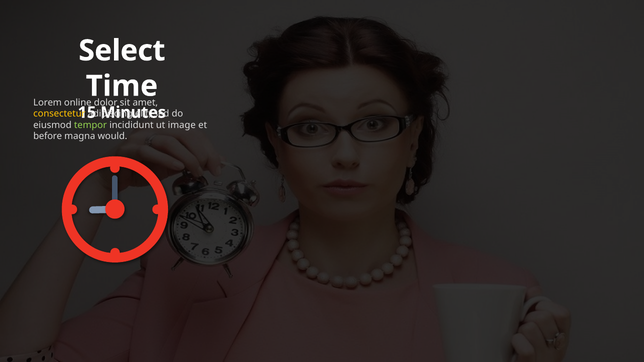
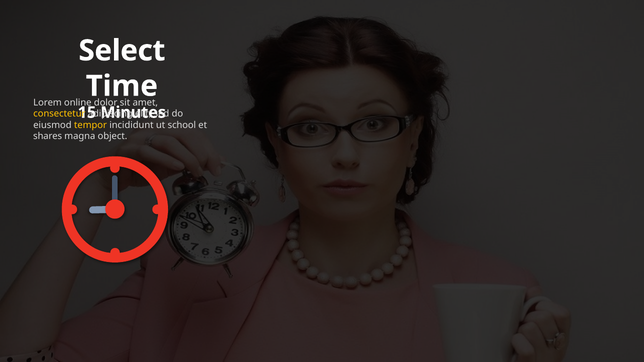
tempor colour: light green -> yellow (90, 125)
image: image -> school (182, 125)
before: before -> shares (48, 136)
would: would -> object (113, 136)
